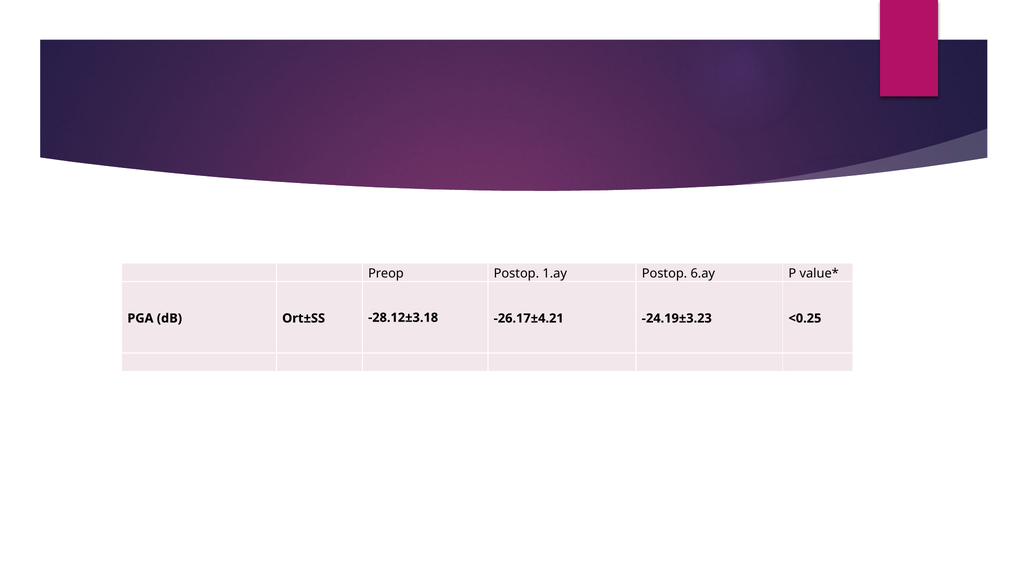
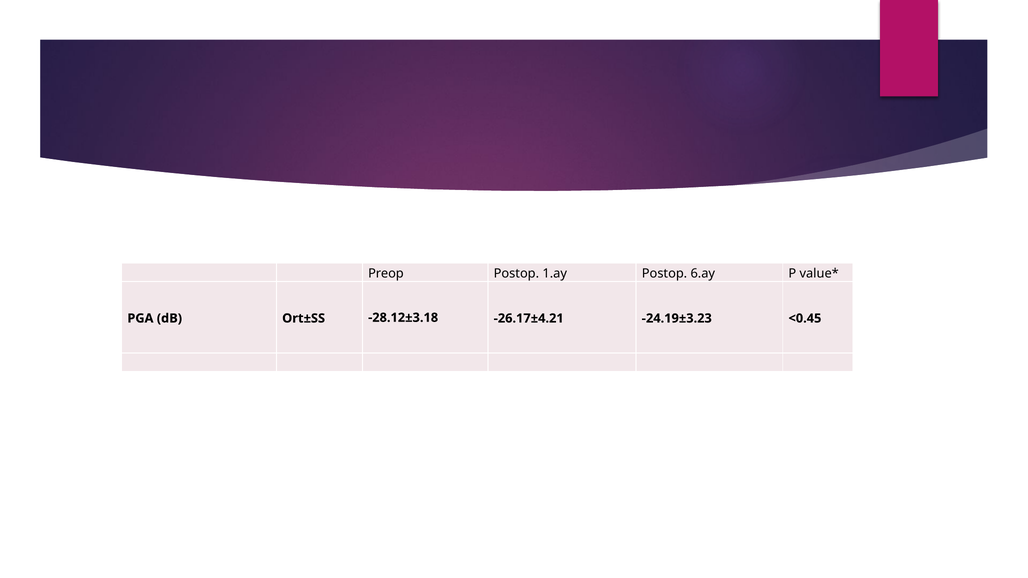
<0.25: <0.25 -> <0.45 (805, 318)
